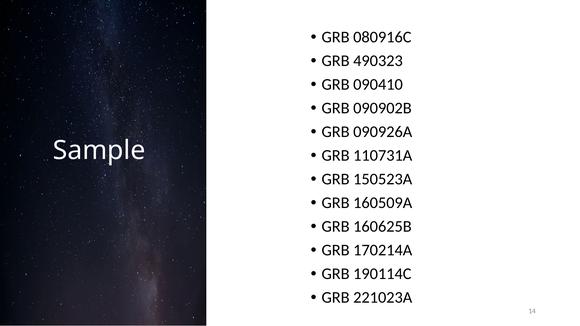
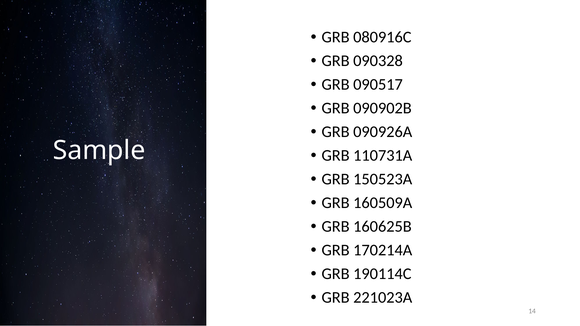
490323: 490323 -> 090328 (378, 61)
090410: 090410 -> 090517 (378, 85)
